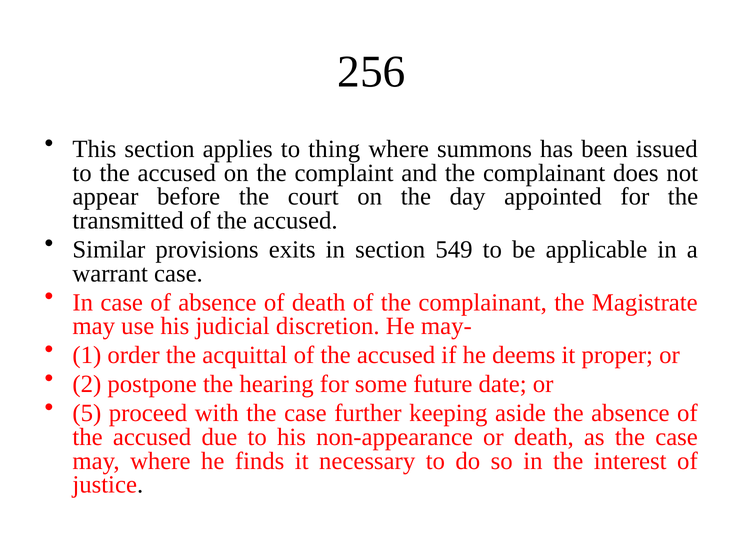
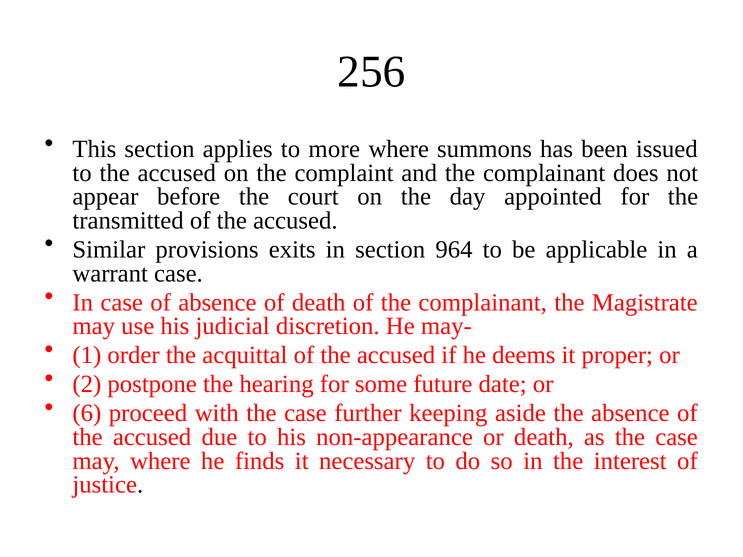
thing: thing -> more (334, 149)
549: 549 -> 964 (454, 250)
5: 5 -> 6 (87, 413)
